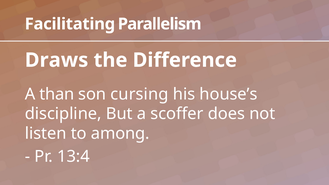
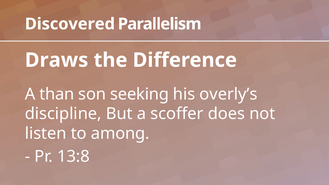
Facilitating: Facilitating -> Discovered (70, 24)
cursing: cursing -> seeking (140, 94)
house’s: house’s -> overly’s (228, 94)
13:4: 13:4 -> 13:8 (73, 157)
